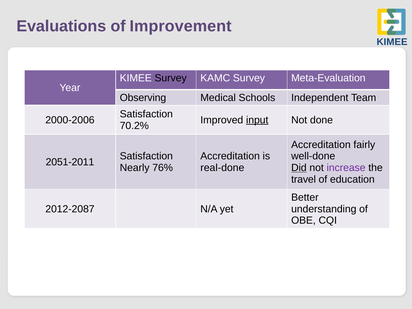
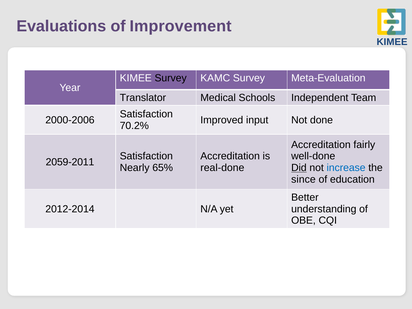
Observing: Observing -> Translator (143, 98)
input underline: present -> none (257, 120)
2051-2011: 2051-2011 -> 2059-2011 (70, 162)
76%: 76% -> 65% (163, 168)
increase colour: purple -> blue (346, 168)
travel: travel -> since (303, 179)
2012-2087: 2012-2087 -> 2012-2014 (70, 209)
